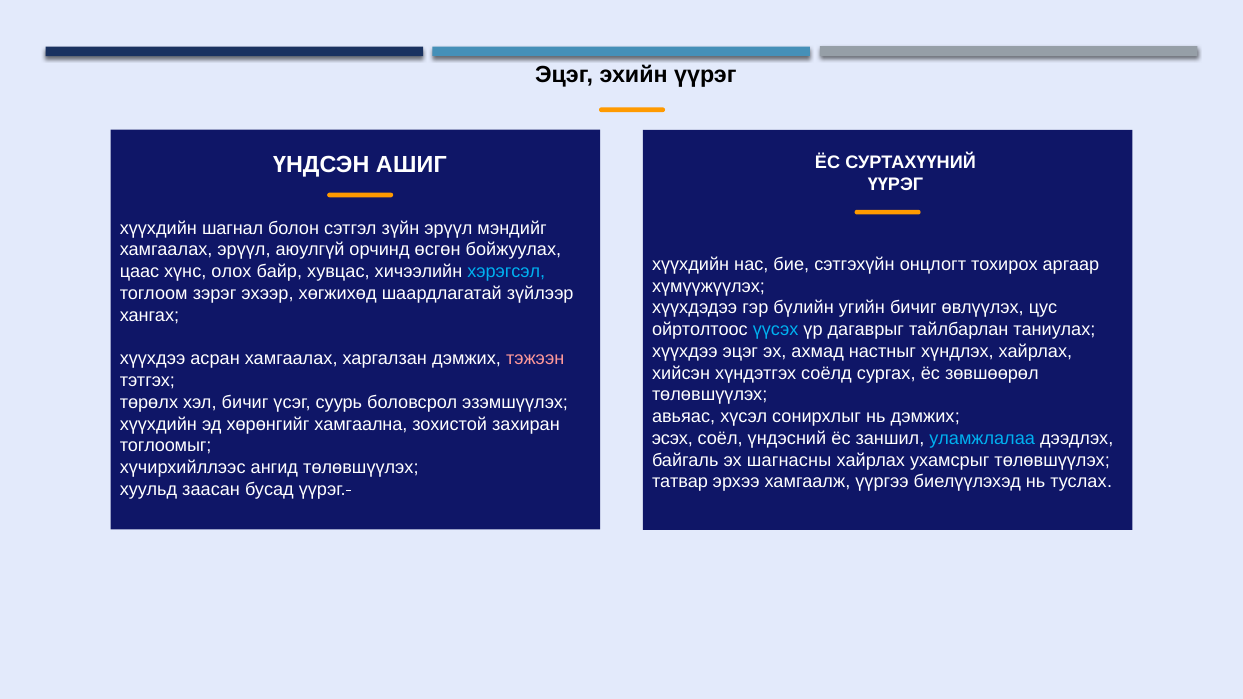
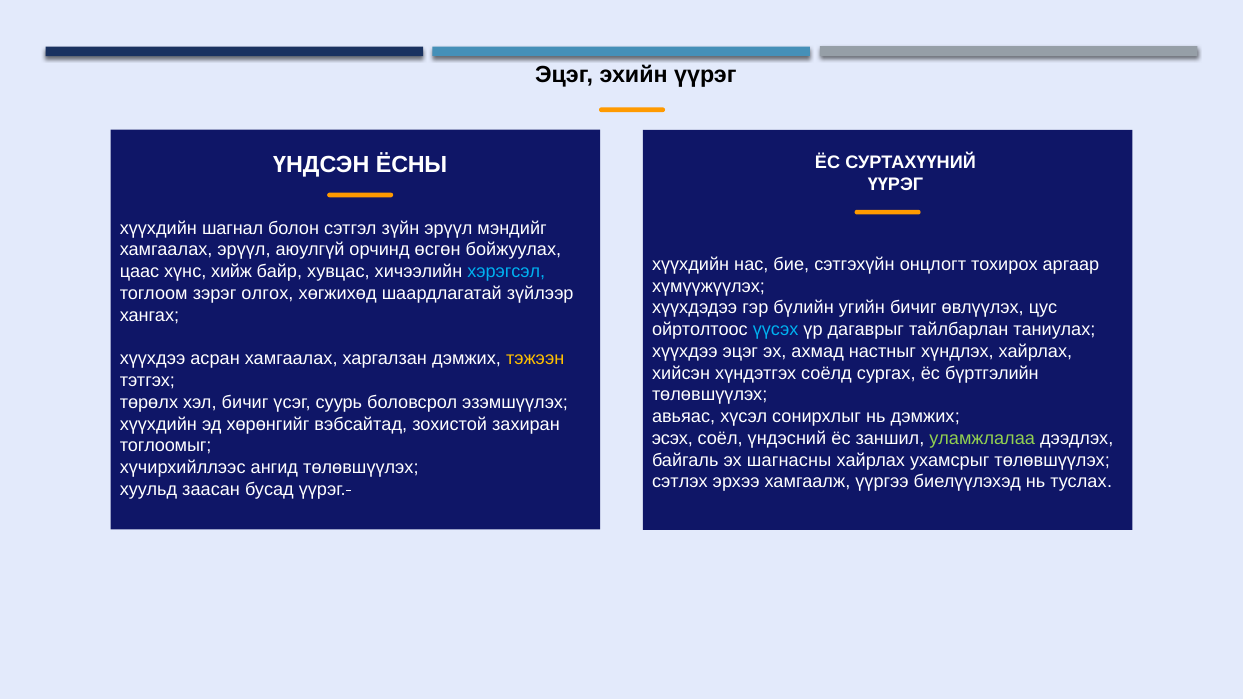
АШИГ: АШИГ -> ЁСНЫ (412, 165)
олох: олох -> хийж (232, 272)
эхээр: эхээр -> олгох (267, 294)
тэжээн colour: pink -> yellow (535, 359)
зөвшөөрөл: зөвшөөрөл -> бүртгэлийн (992, 373)
хамгаална: хамгаална -> вэбсайтад (361, 424)
уламжлалаа colour: light blue -> light green (982, 438)
татвар: татвар -> сэтлэх (680, 482)
